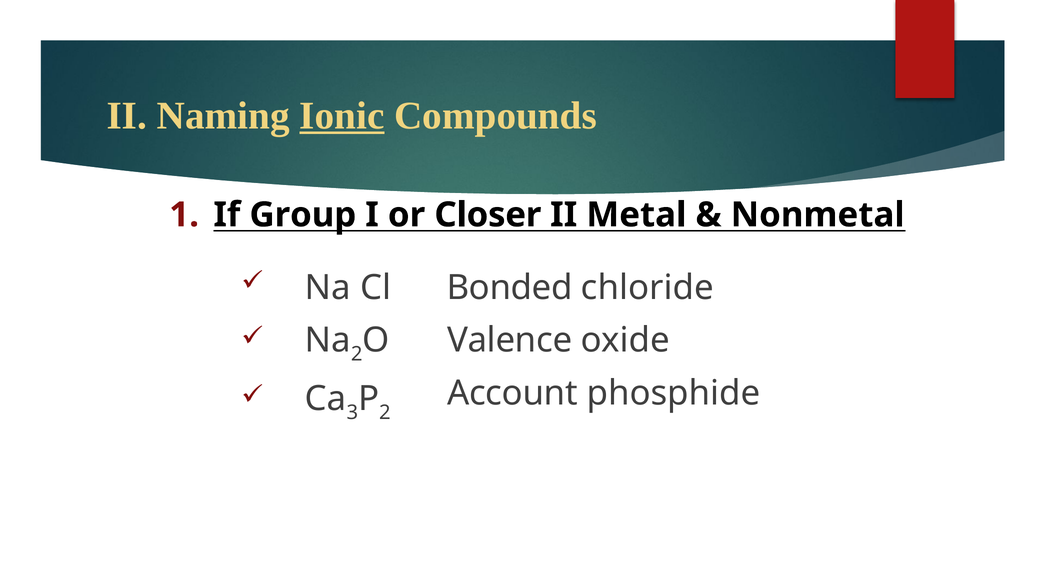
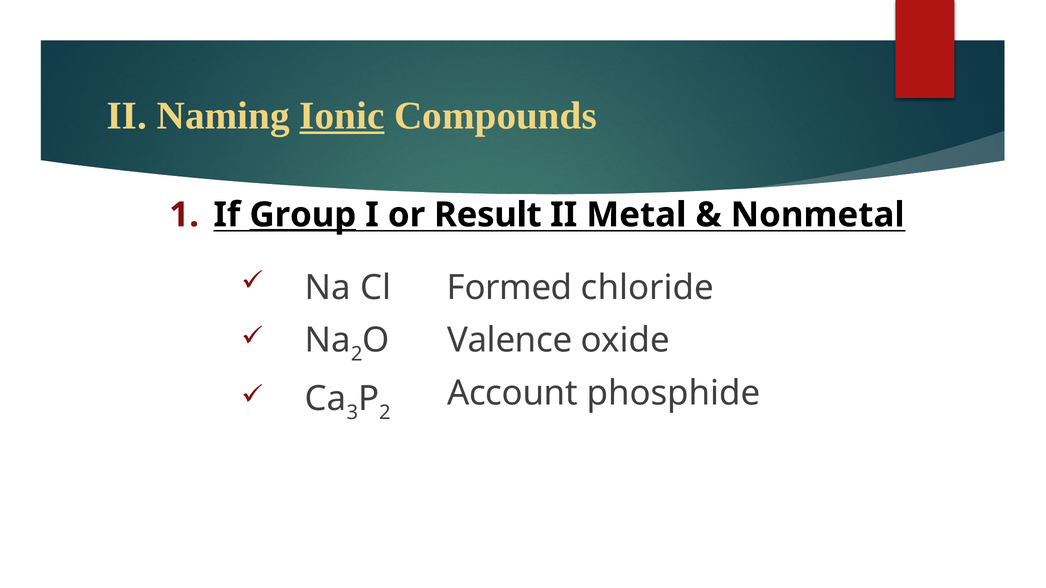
Group underline: none -> present (303, 215)
Closer: Closer -> Result (488, 215)
Bonded: Bonded -> Formed (510, 288)
